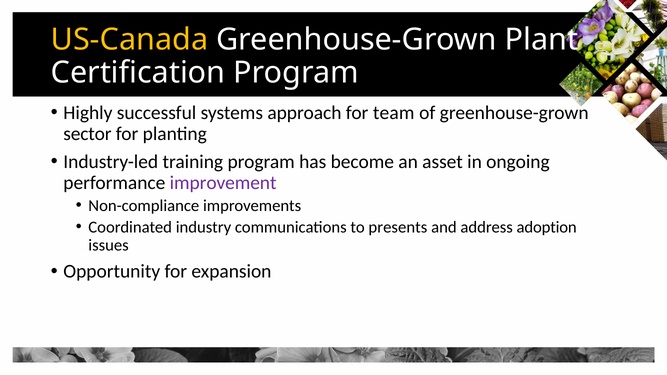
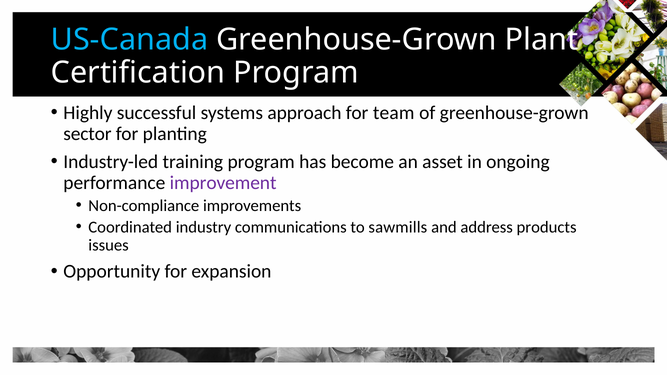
US-Canada colour: yellow -> light blue (130, 40)
presents: presents -> sawmills (398, 227)
adoption: adoption -> products (547, 227)
